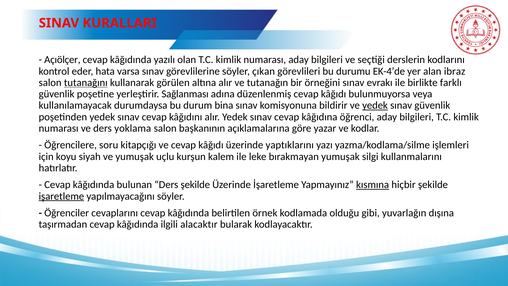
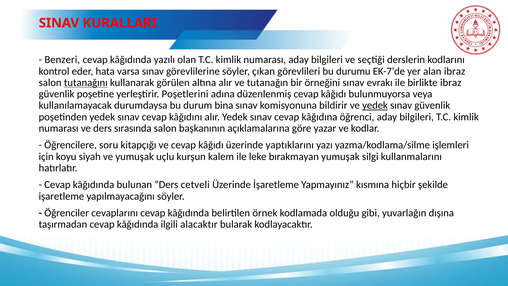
Açıölçer: Açıölçer -> Benzeri (62, 60)
EK-4’de: EK-4’de -> EK-7’de (389, 71)
birlikte farklı: farklı -> ibraz (451, 83)
Sağlanması: Sağlanması -> Poşetlerini (185, 94)
yoklama: yoklama -> sırasında (133, 128)
Ders şekilde: şekilde -> cetveli (195, 185)
kısmına underline: present -> none (373, 185)
işaretleme underline: present -> none (61, 196)
